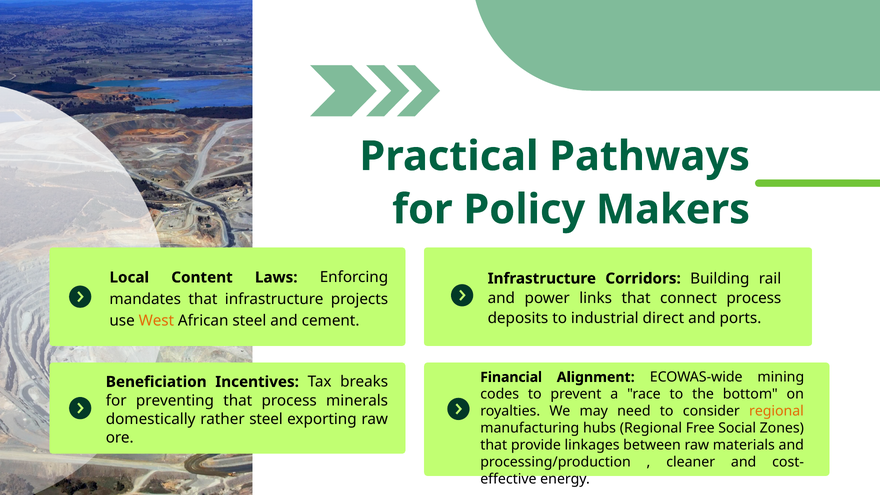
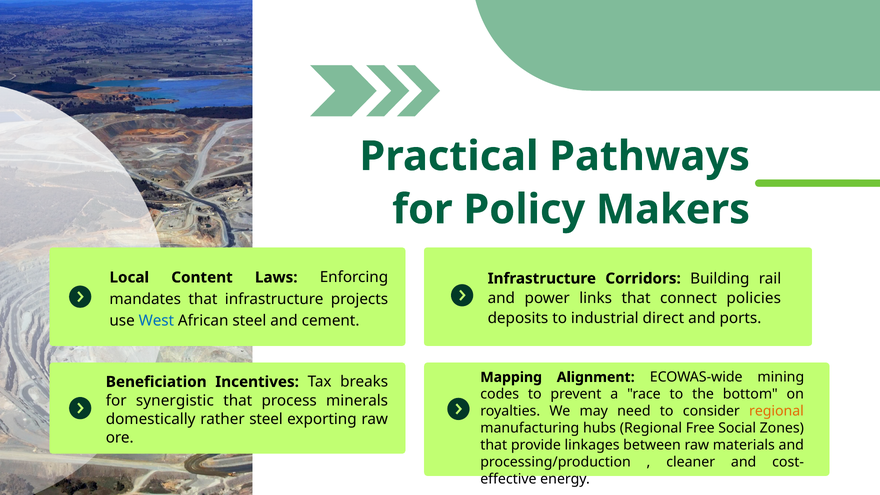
connect process: process -> policies (754, 298)
West colour: orange -> blue (156, 321)
Financial: Financial -> Mapping (511, 377)
preventing: preventing -> synergistic (175, 400)
